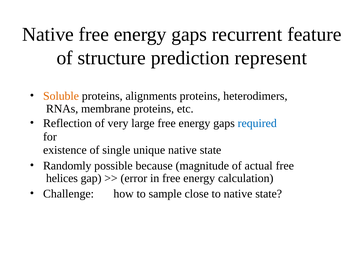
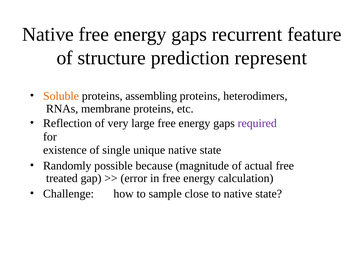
alignments: alignments -> assembling (151, 96)
required colour: blue -> purple (257, 123)
helices: helices -> treated (62, 178)
